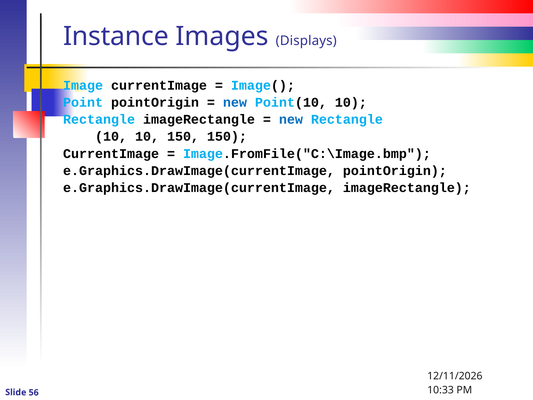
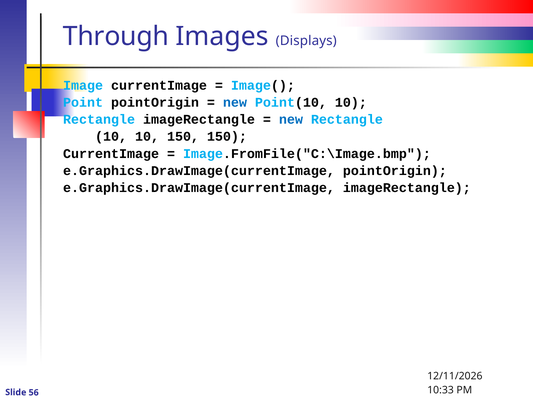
Instance: Instance -> Through (116, 36)
